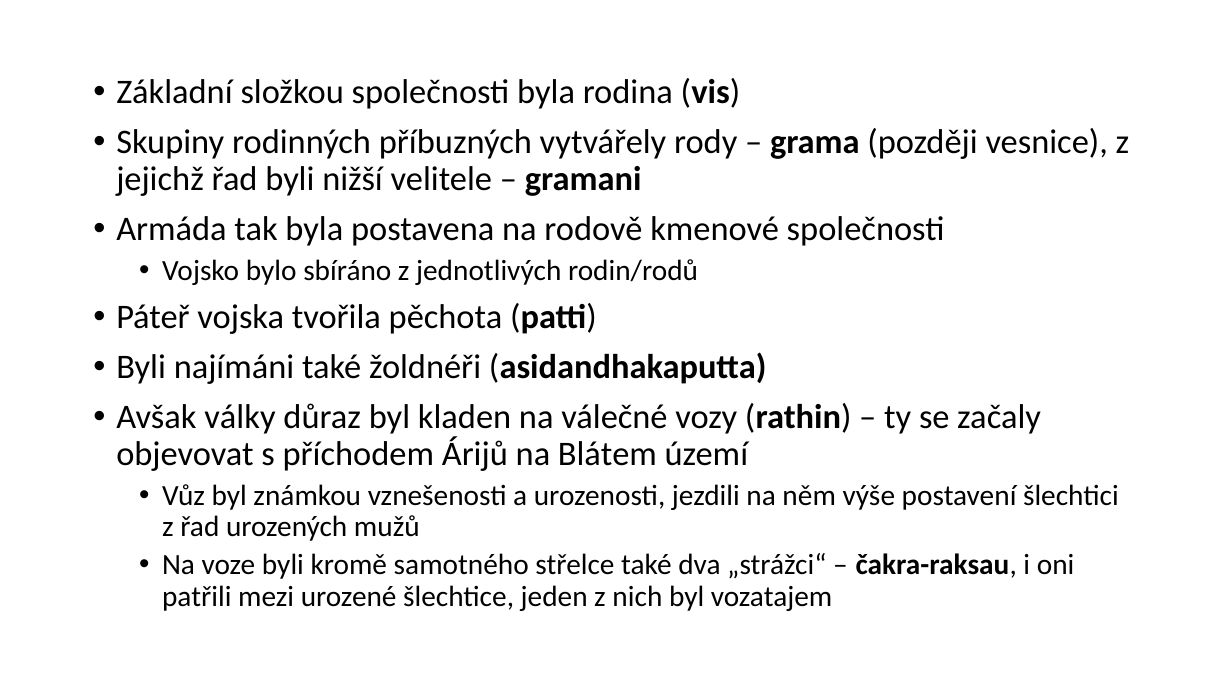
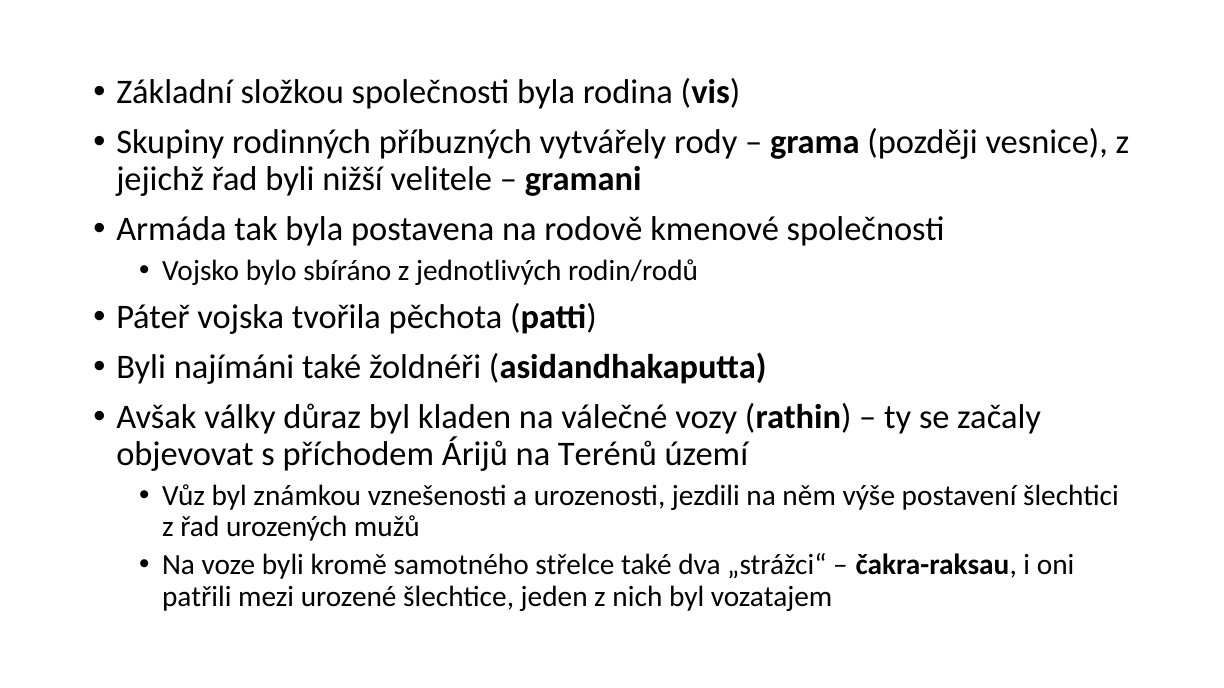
Blátem: Blátem -> Terénů (607, 455)
